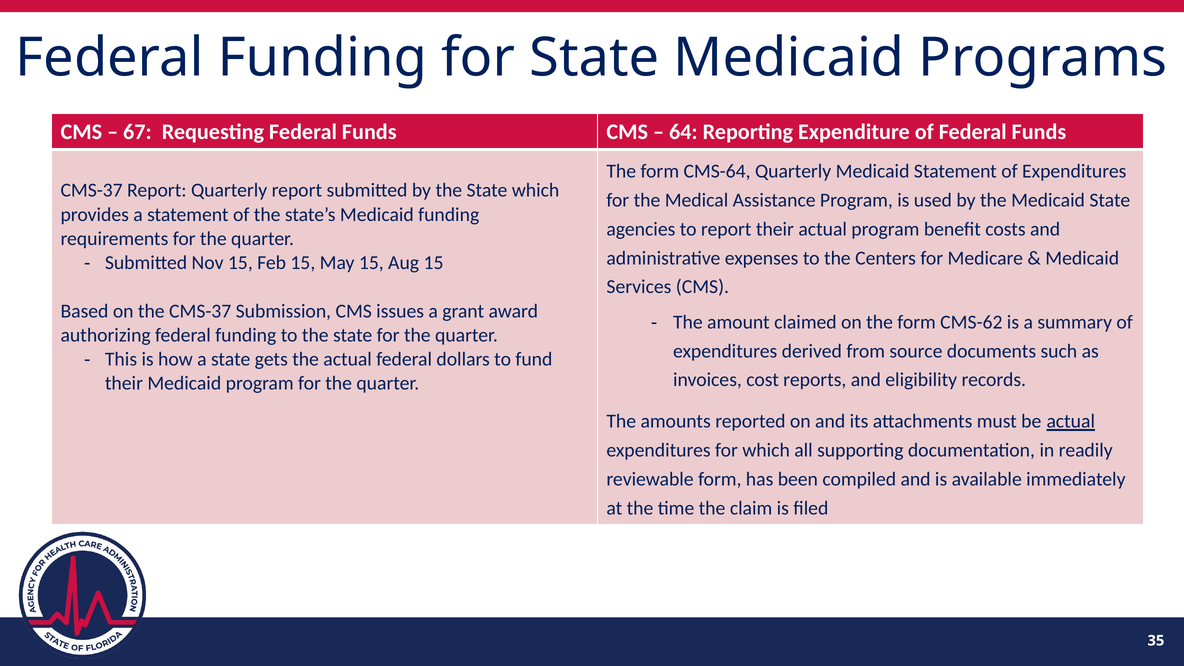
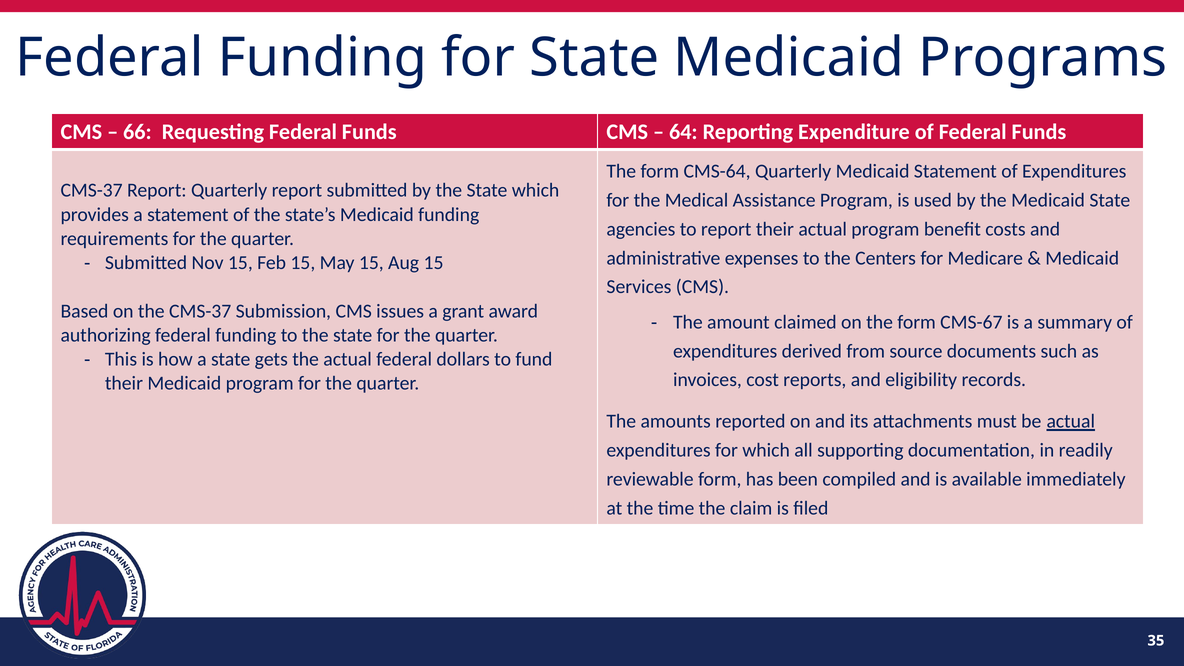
67: 67 -> 66 (137, 132)
CMS-62: CMS-62 -> CMS-67 (971, 322)
